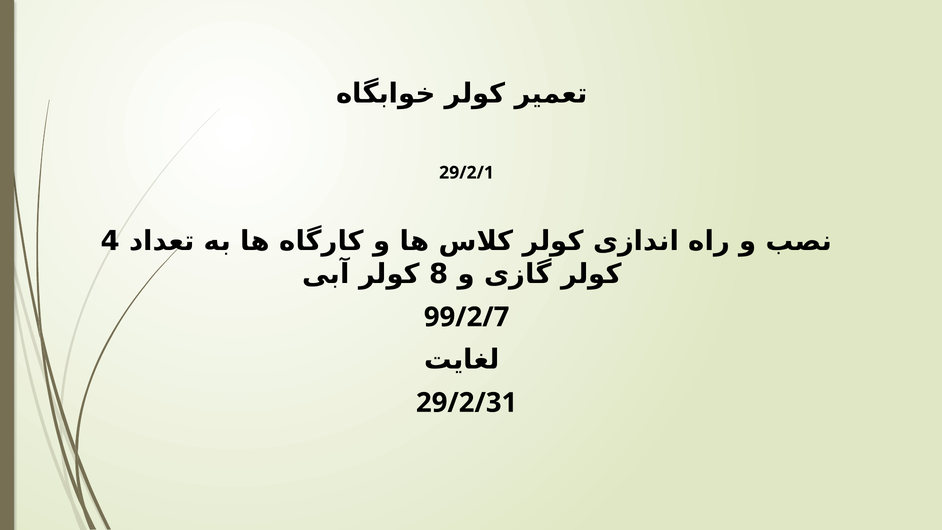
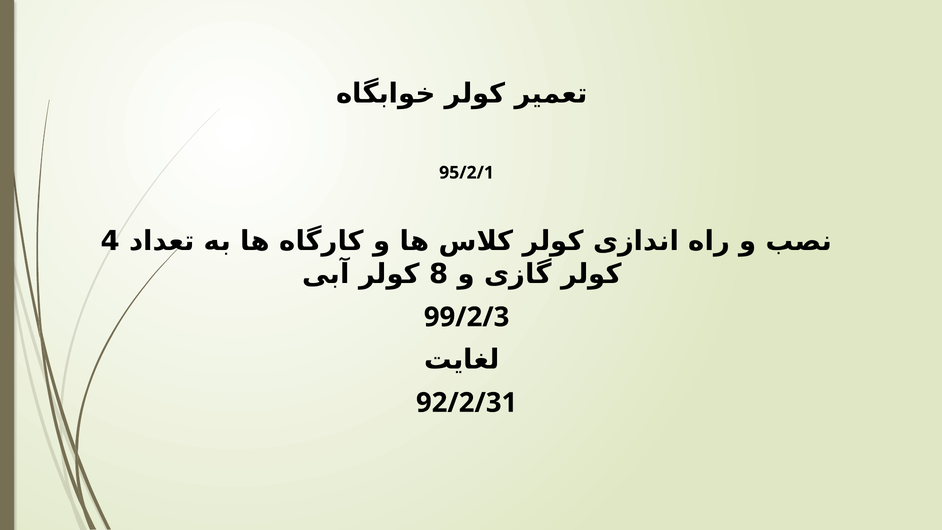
29/2/1: 29/2/1 -> 95/2/1 (467, 173)
99/2/7: 99/2/7 -> 99/2/3 (467, 317)
29/2/31: 29/2/31 -> 92/2/31 (467, 403)
